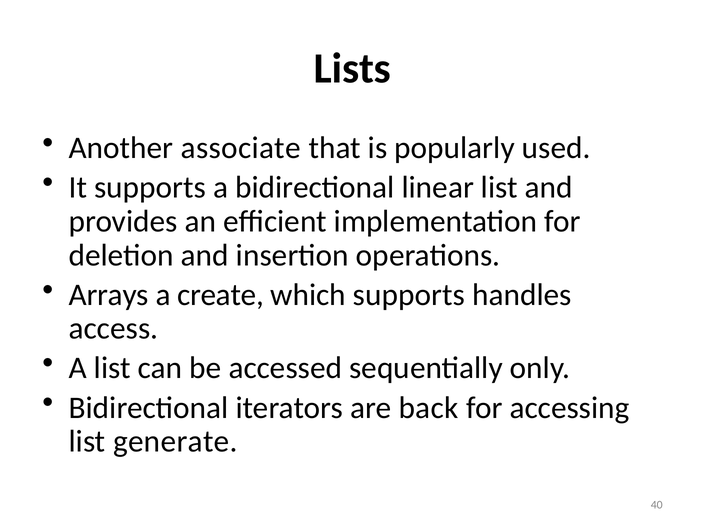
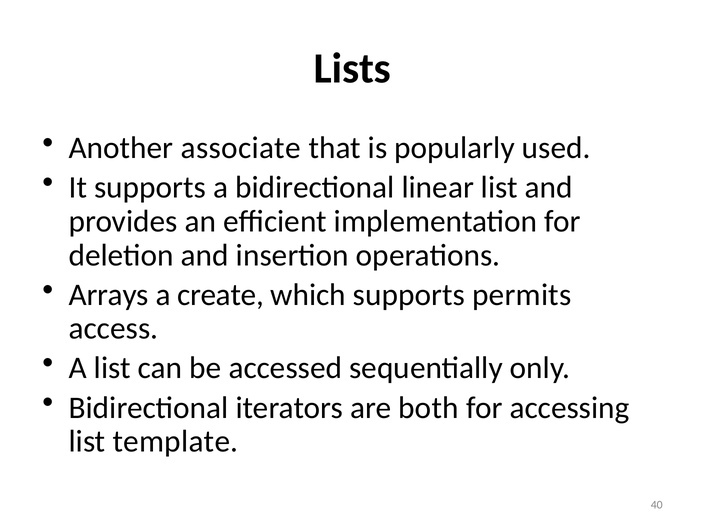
handles: handles -> permits (522, 295)
back: back -> both (429, 407)
generate: generate -> template (175, 441)
